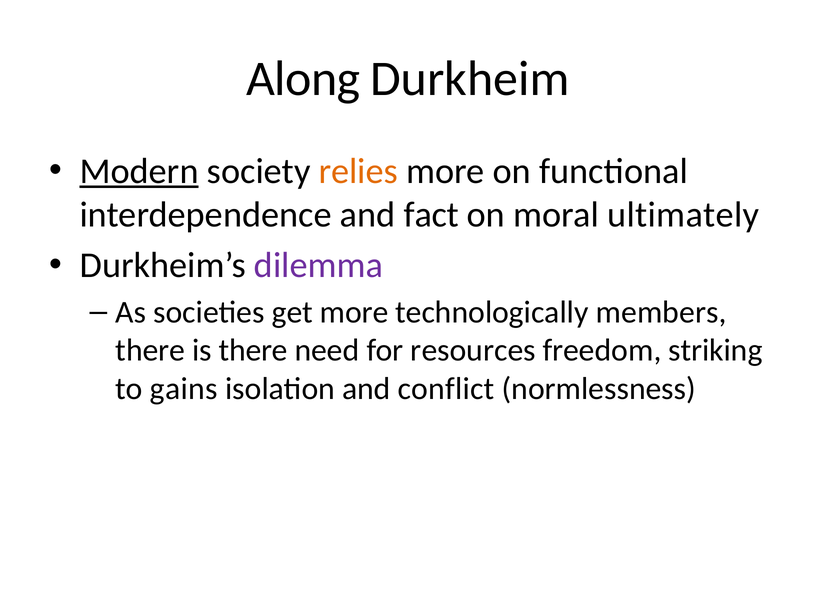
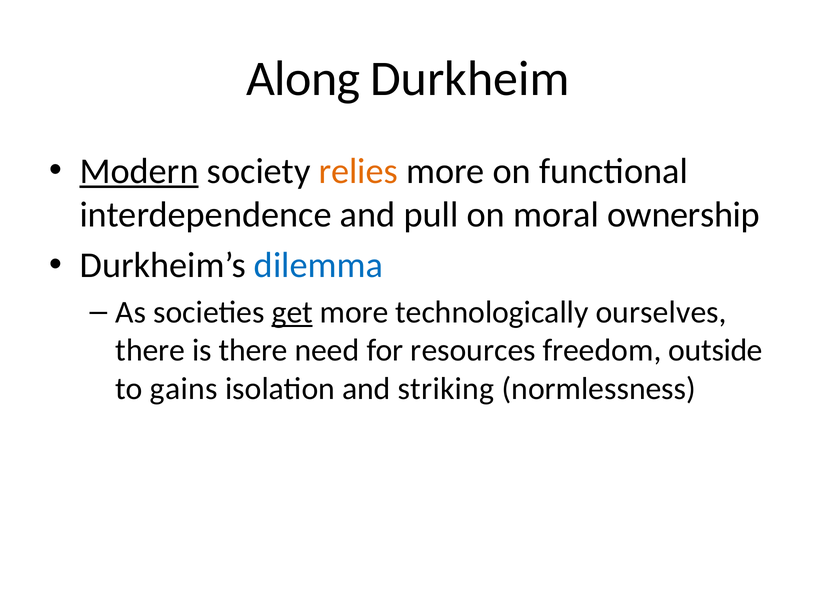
fact: fact -> pull (431, 215)
ultimately: ultimately -> ownership (683, 215)
dilemma colour: purple -> blue (319, 266)
get underline: none -> present (292, 313)
members: members -> ourselves (661, 313)
striking: striking -> outside (716, 351)
conflict: conflict -> striking (446, 389)
